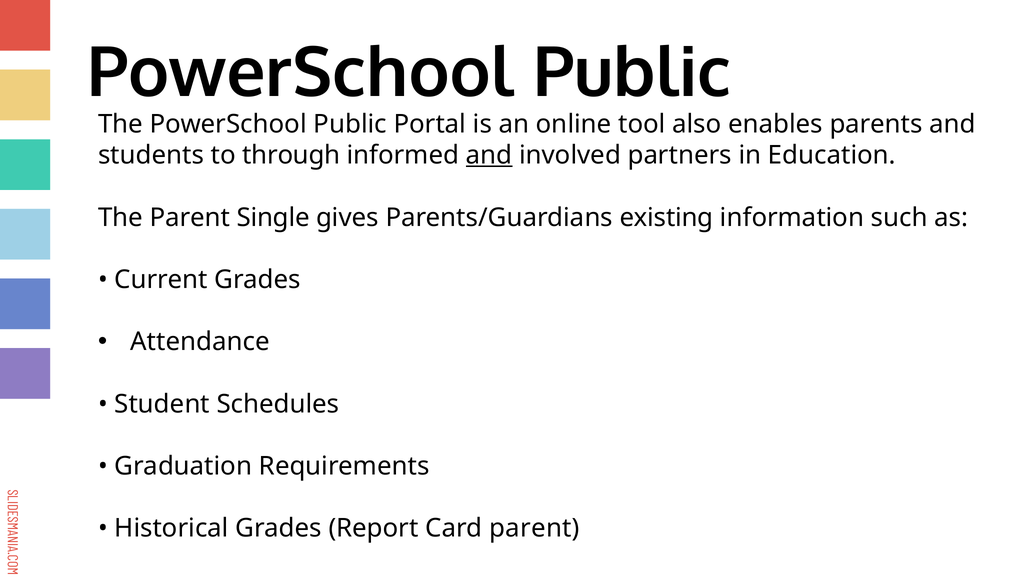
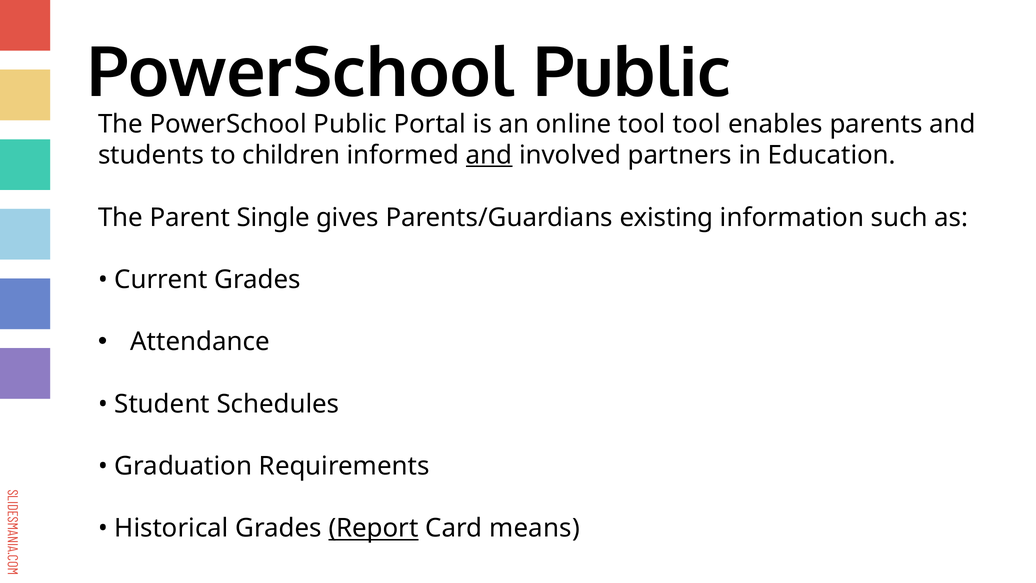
tool also: also -> tool (697, 124)
through: through -> children (291, 155)
Report underline: none -> present (374, 528)
Card parent: parent -> means (534, 528)
